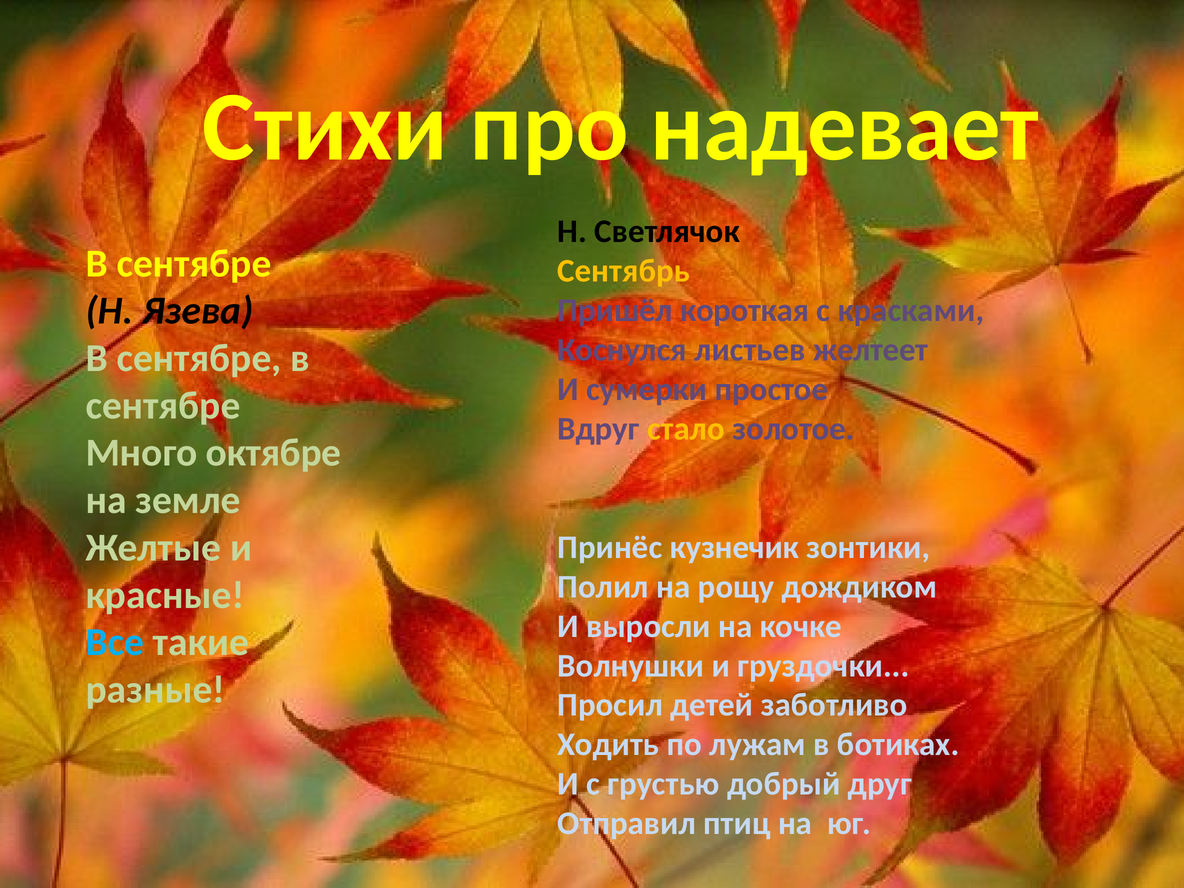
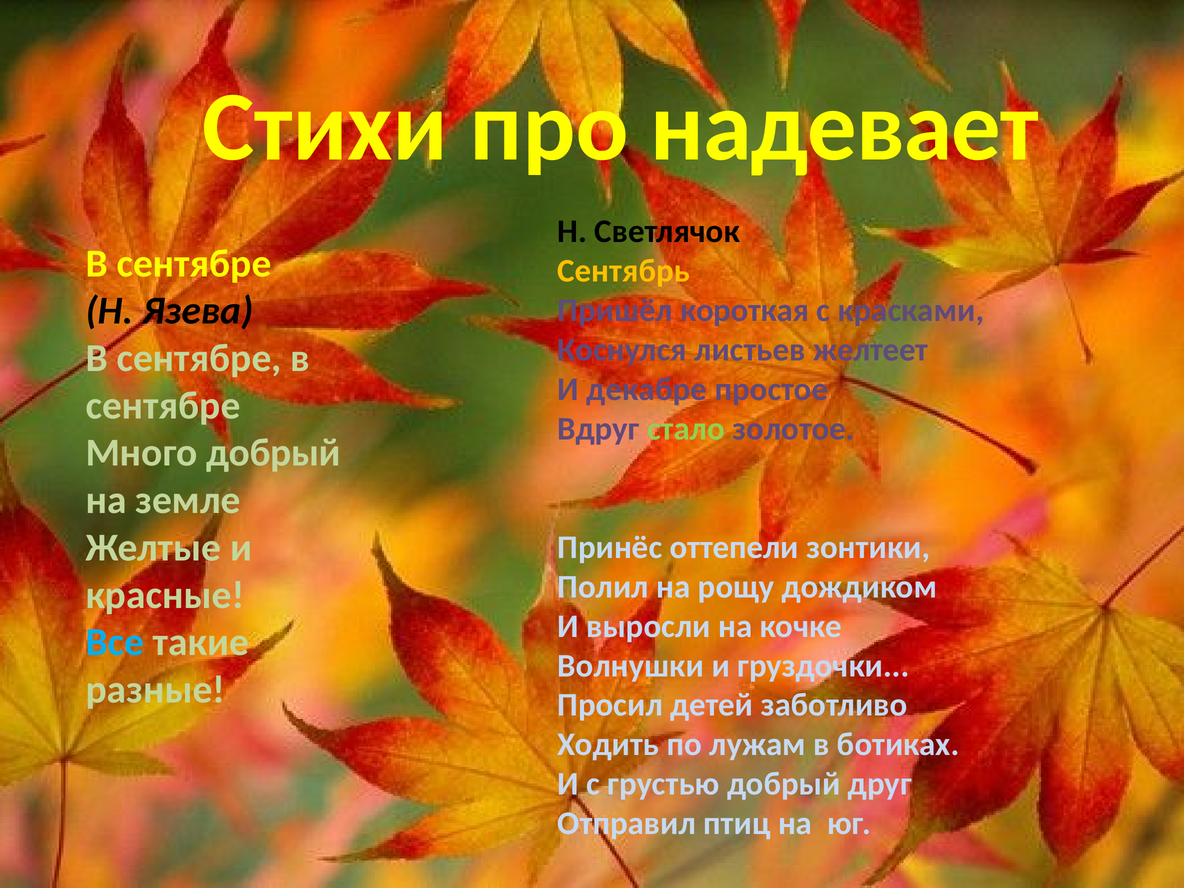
сумерки: сумерки -> декабре (647, 389)
стало colour: yellow -> light green (686, 429)
Много октябре: октябре -> добрый (273, 453)
кузнечик: кузнечик -> оттепели (734, 547)
